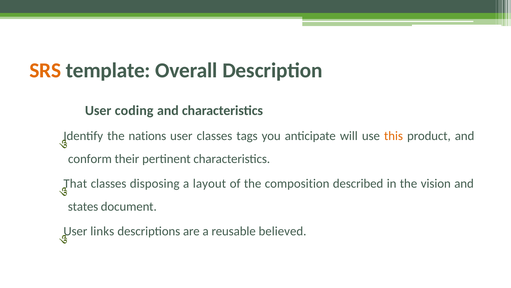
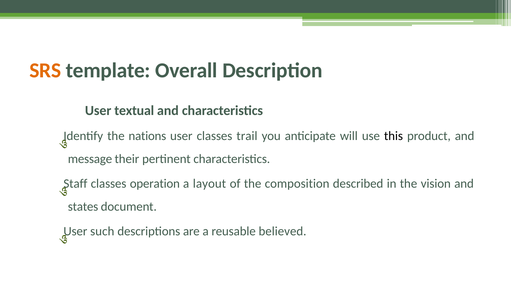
coding: coding -> textual (134, 110)
tags: tags -> trail (247, 136)
this colour: orange -> black (393, 136)
conform: conform -> message (90, 159)
That: That -> Staff (75, 183)
disposing: disposing -> operation (155, 183)
links: links -> such (102, 231)
